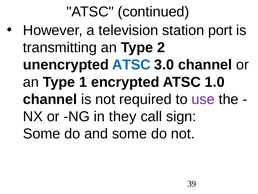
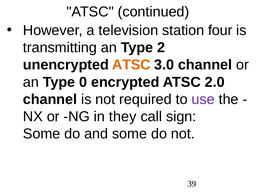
port: port -> four (220, 30)
ATSC colour: blue -> orange (131, 65)
1: 1 -> 0 (83, 82)
1.0: 1.0 -> 2.0 (215, 82)
